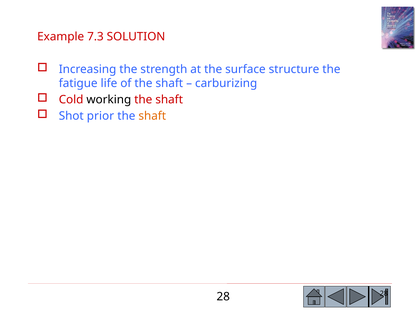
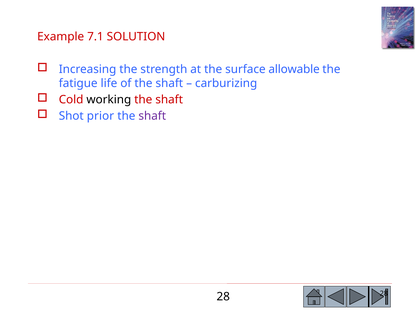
7.3: 7.3 -> 7.1 (95, 37)
structure: structure -> allowable (294, 69)
shaft colour: orange -> purple (152, 116)
